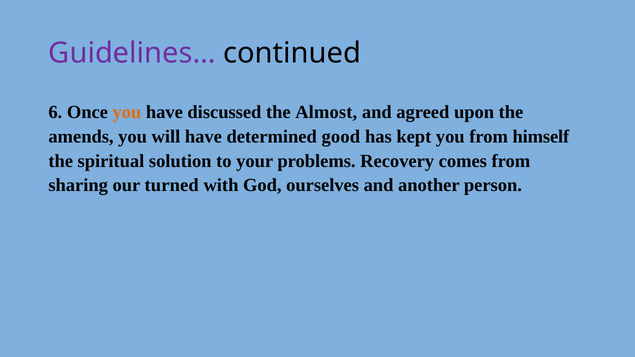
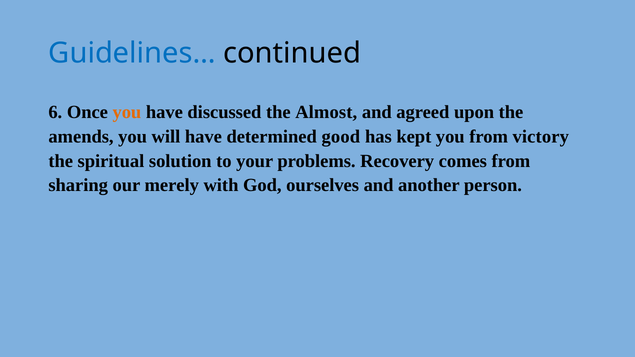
Guidelines… colour: purple -> blue (132, 53)
himself: himself -> victory (541, 137)
turned: turned -> merely (172, 185)
